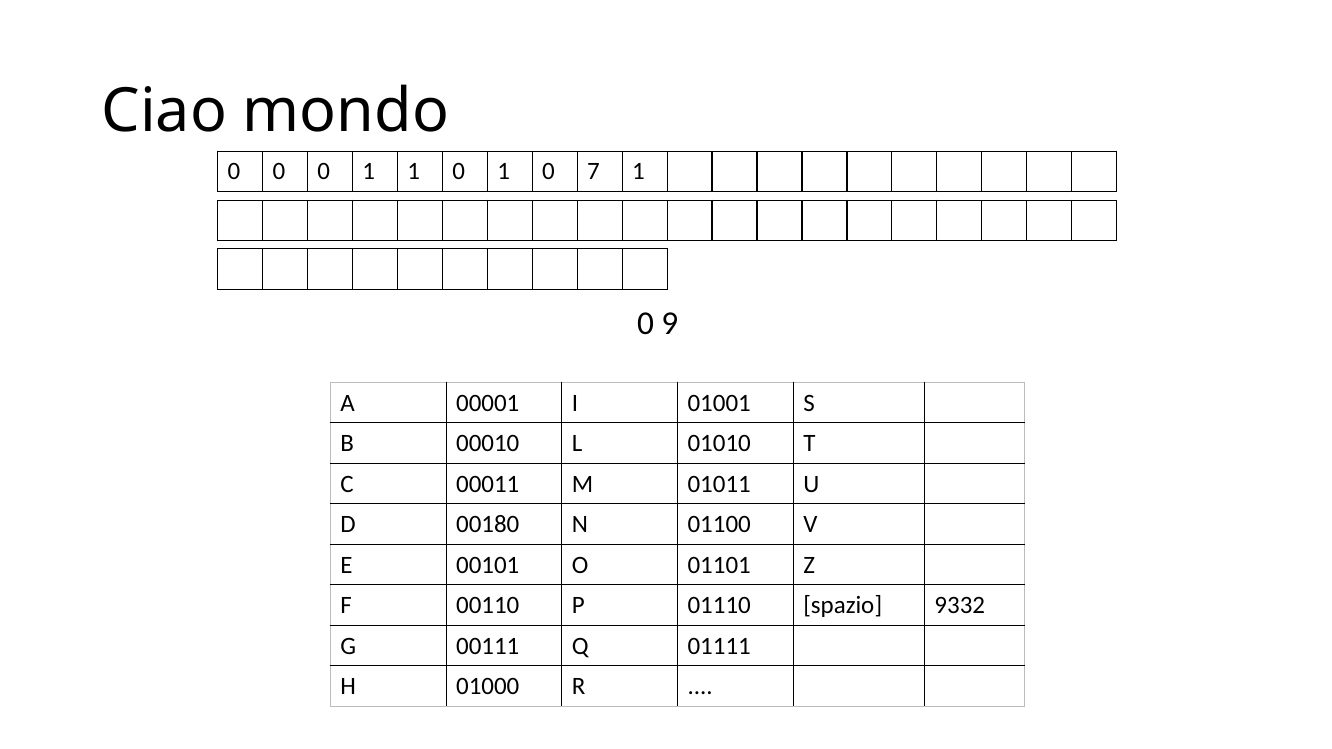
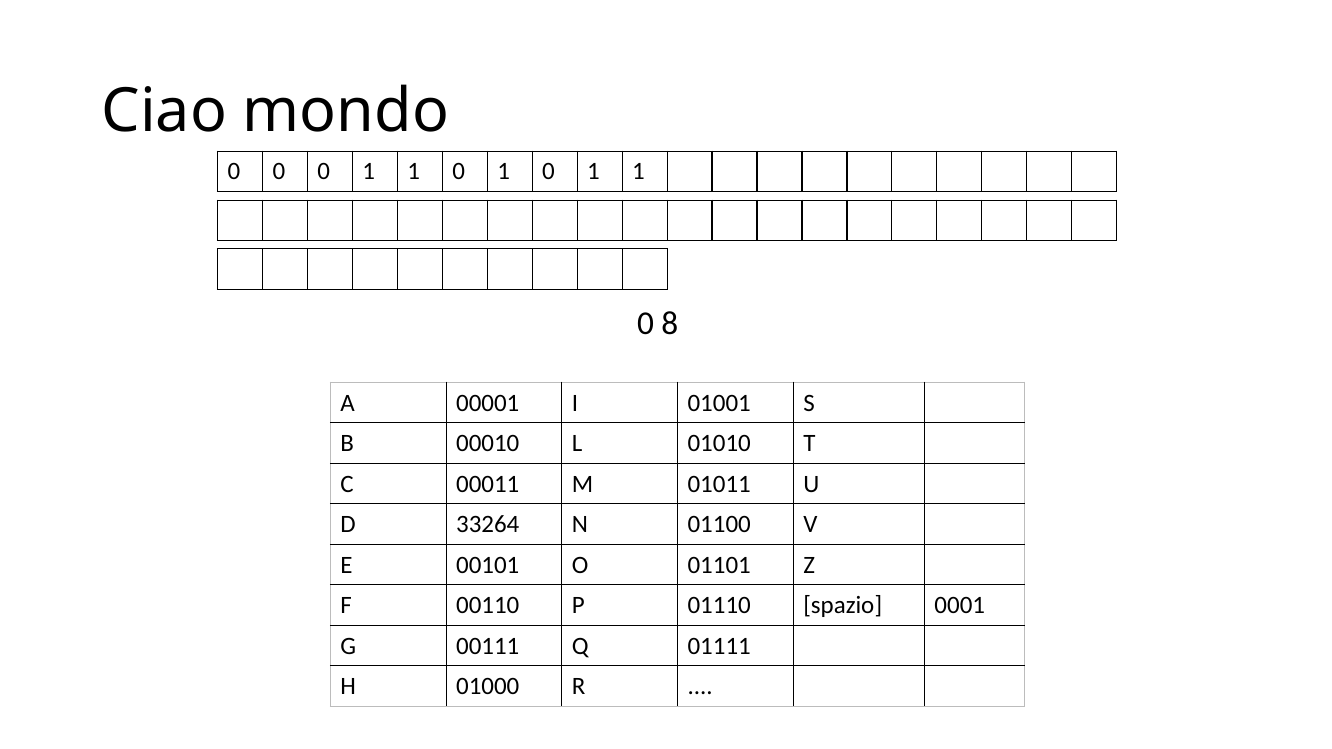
0 1 0 7: 7 -> 1 (594, 172)
9: 9 -> 8 (670, 324)
00180: 00180 -> 33264 (488, 524)
9332: 9332 -> 0001 (960, 606)
